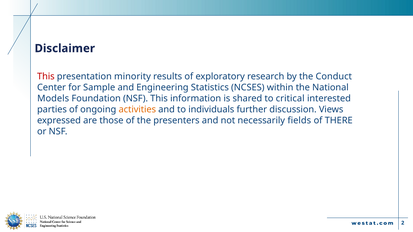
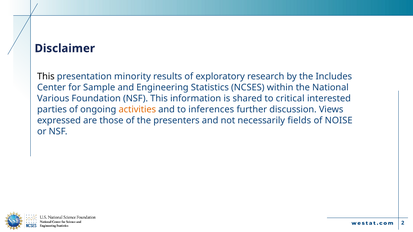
This colour: red -> black (46, 77)
Conduct: Conduct -> Includes (334, 77)
Models: Models -> Various (53, 99)
individuals: individuals -> inferences (211, 110)
THERE: THERE -> NOISE (339, 121)
